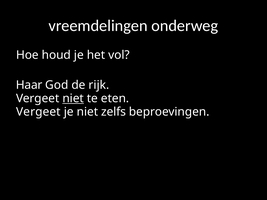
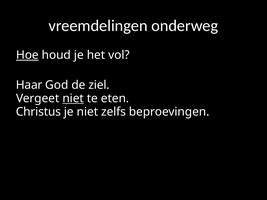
Hoe underline: none -> present (27, 55)
rijk: rijk -> ziel (99, 85)
Vergeet: Vergeet -> Christus (38, 112)
